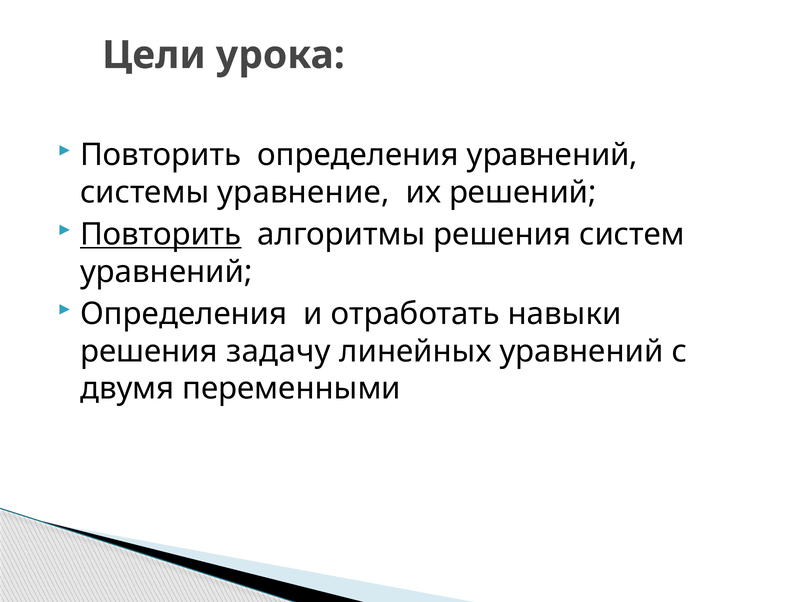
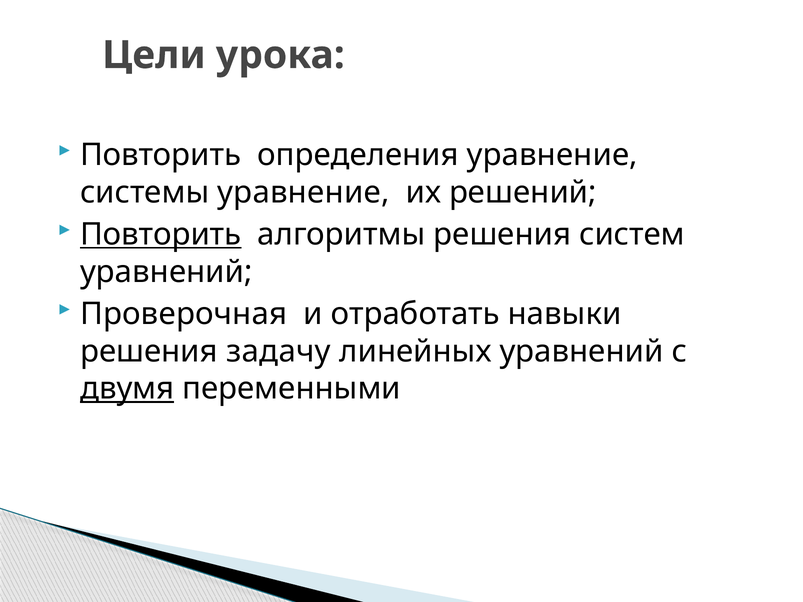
определения уравнений: уравнений -> уравнение (552, 155)
Определения: Определения -> Проверочная (184, 314)
двумя underline: none -> present (127, 389)
